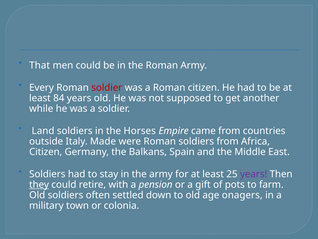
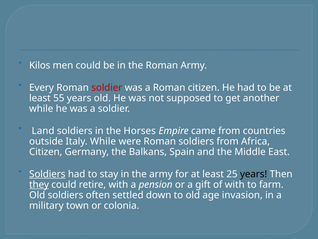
That: That -> Kilos (40, 65)
84: 84 -> 55 (59, 98)
Italy Made: Made -> While (103, 141)
Soldiers underline: none -> present (47, 174)
years colour: purple -> black (254, 174)
of pots: pots -> with (235, 184)
onagers: onagers -> invasion (242, 195)
